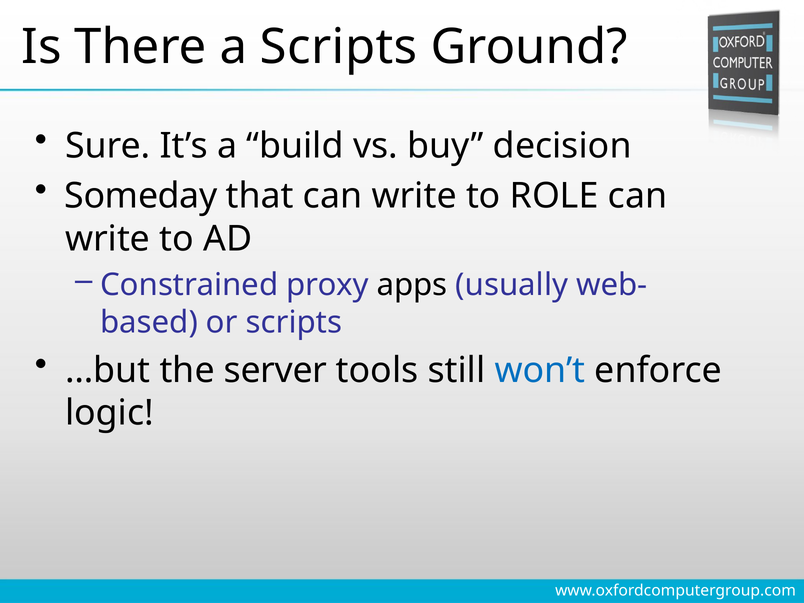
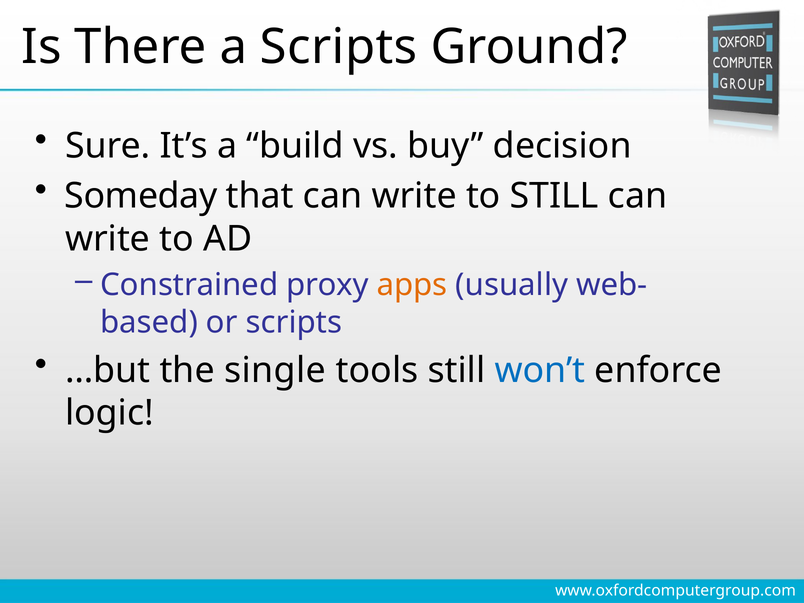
to ROLE: ROLE -> STILL (554, 196)
apps colour: black -> orange (412, 285)
server: server -> single (275, 370)
